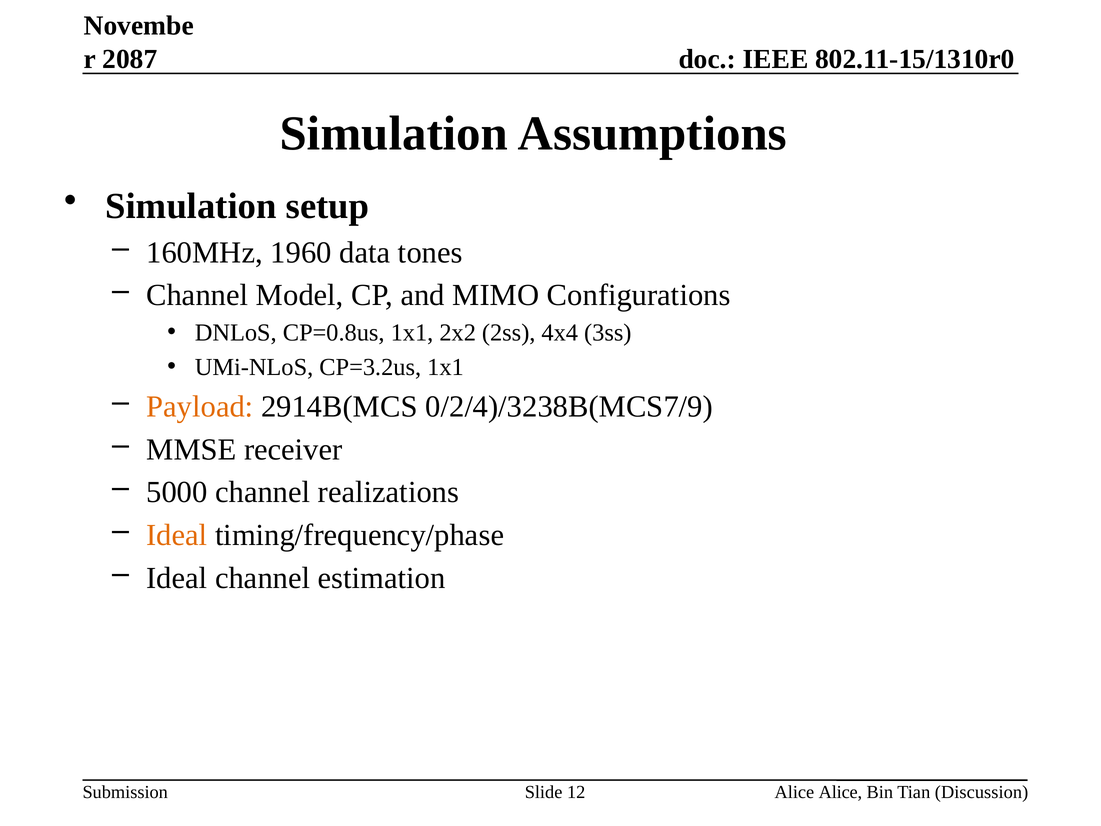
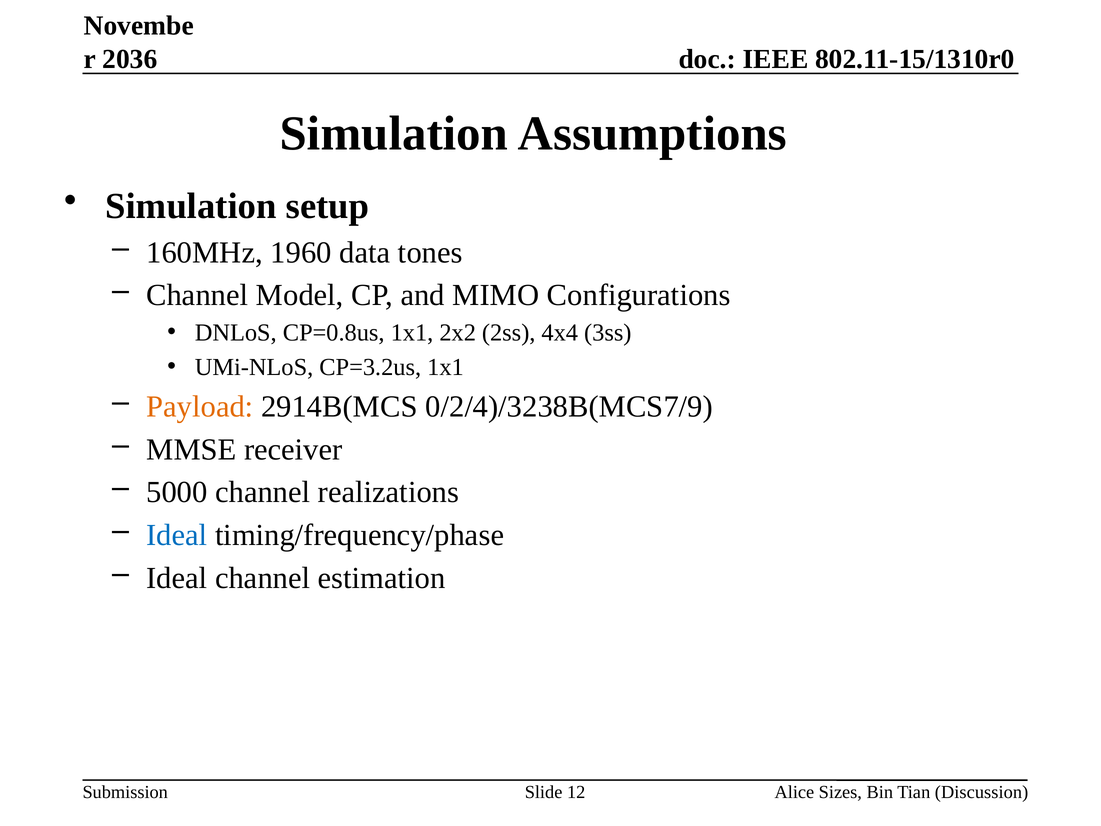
2087: 2087 -> 2036 (130, 59)
Ideal colour: orange -> blue (177, 535)
Alice Alice: Alice -> Sizes (840, 792)
